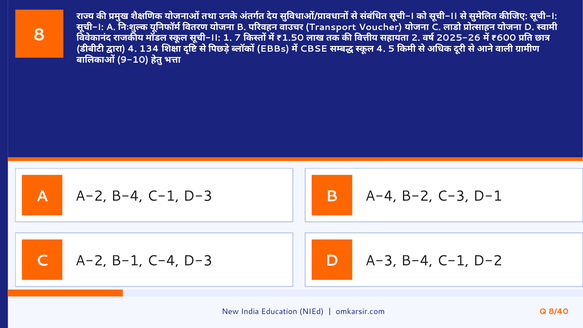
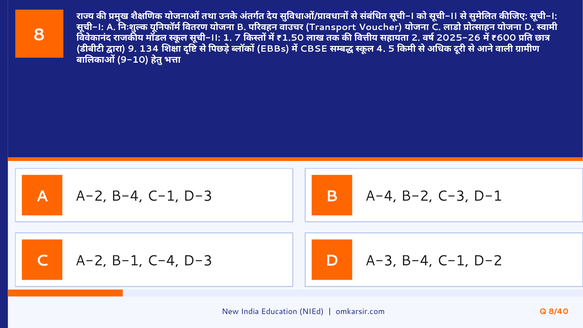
4: 4 -> 9 (132, 49)
